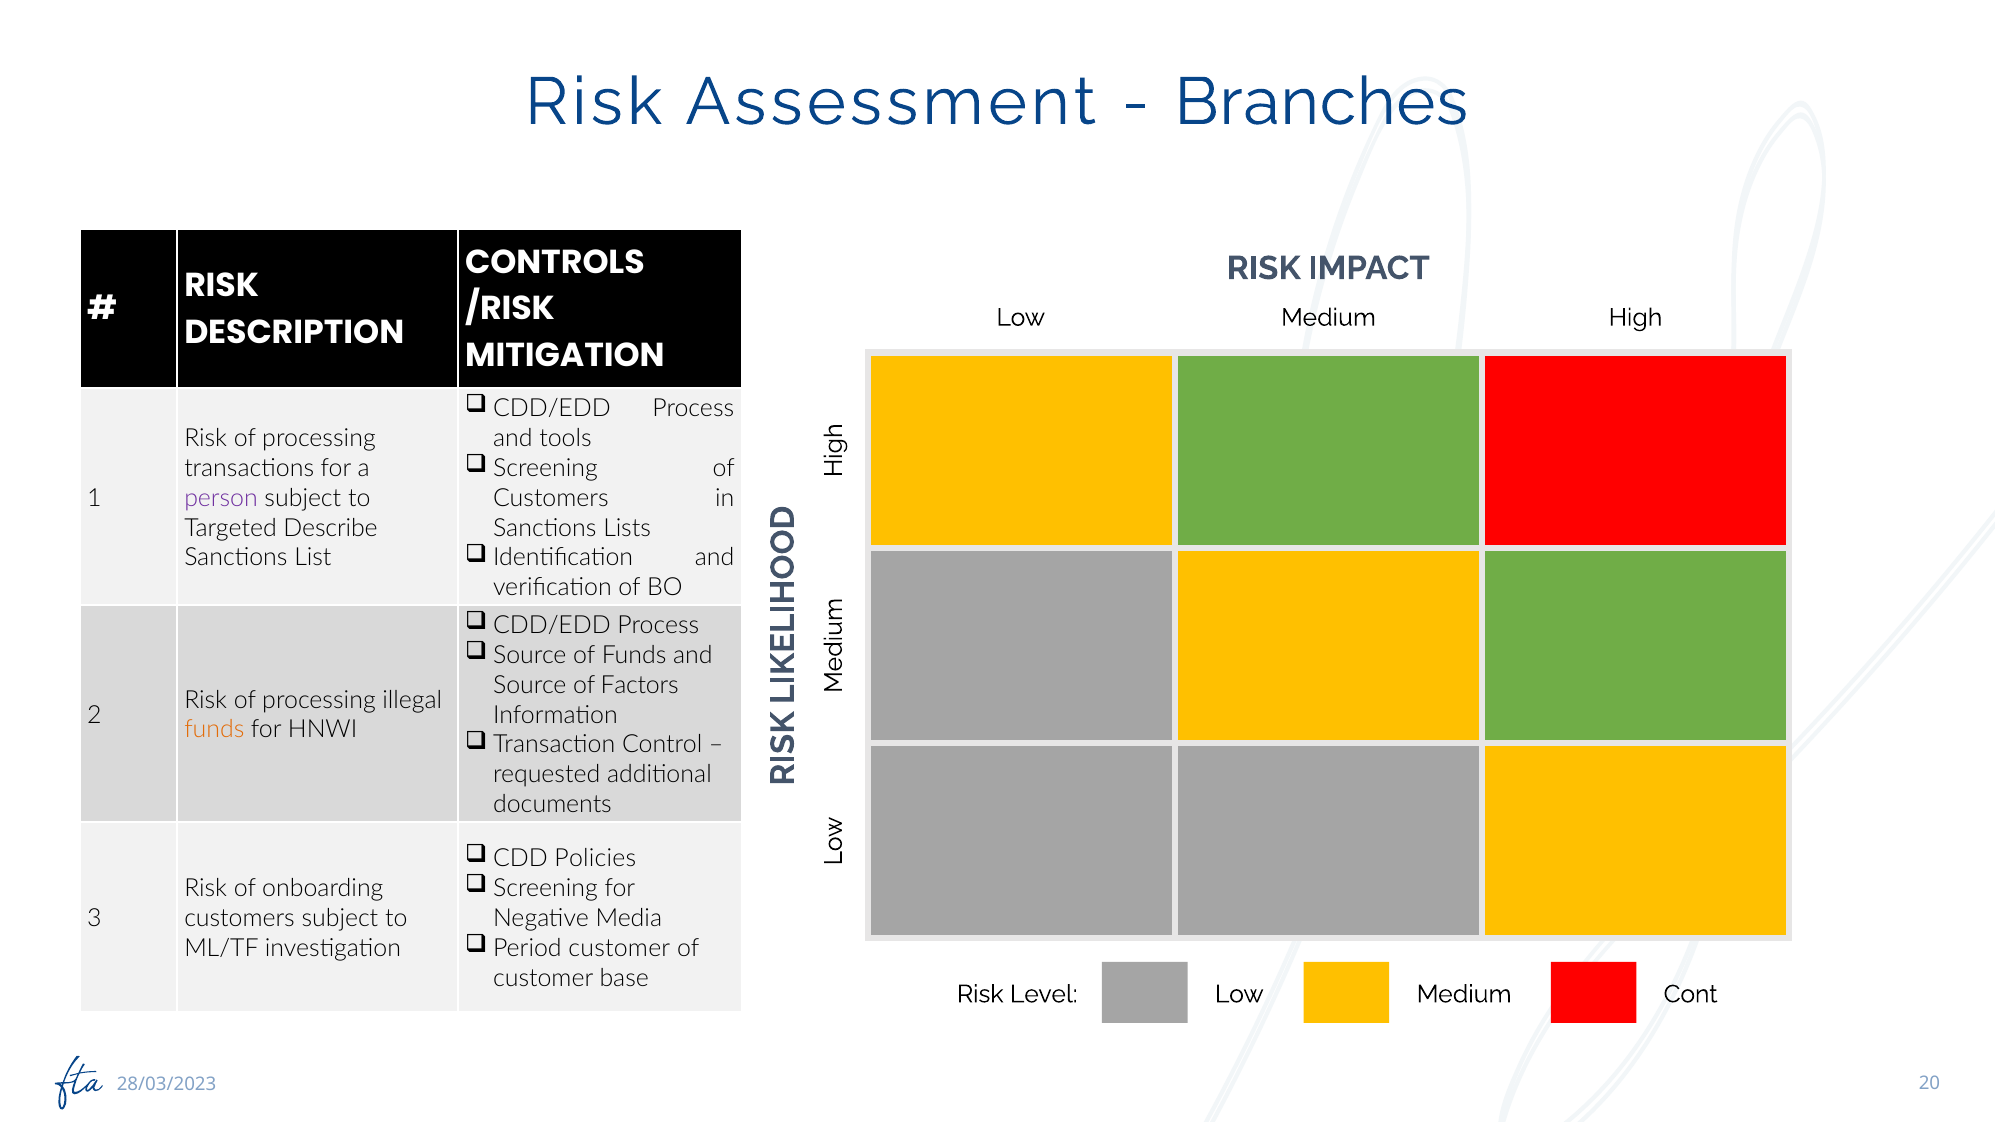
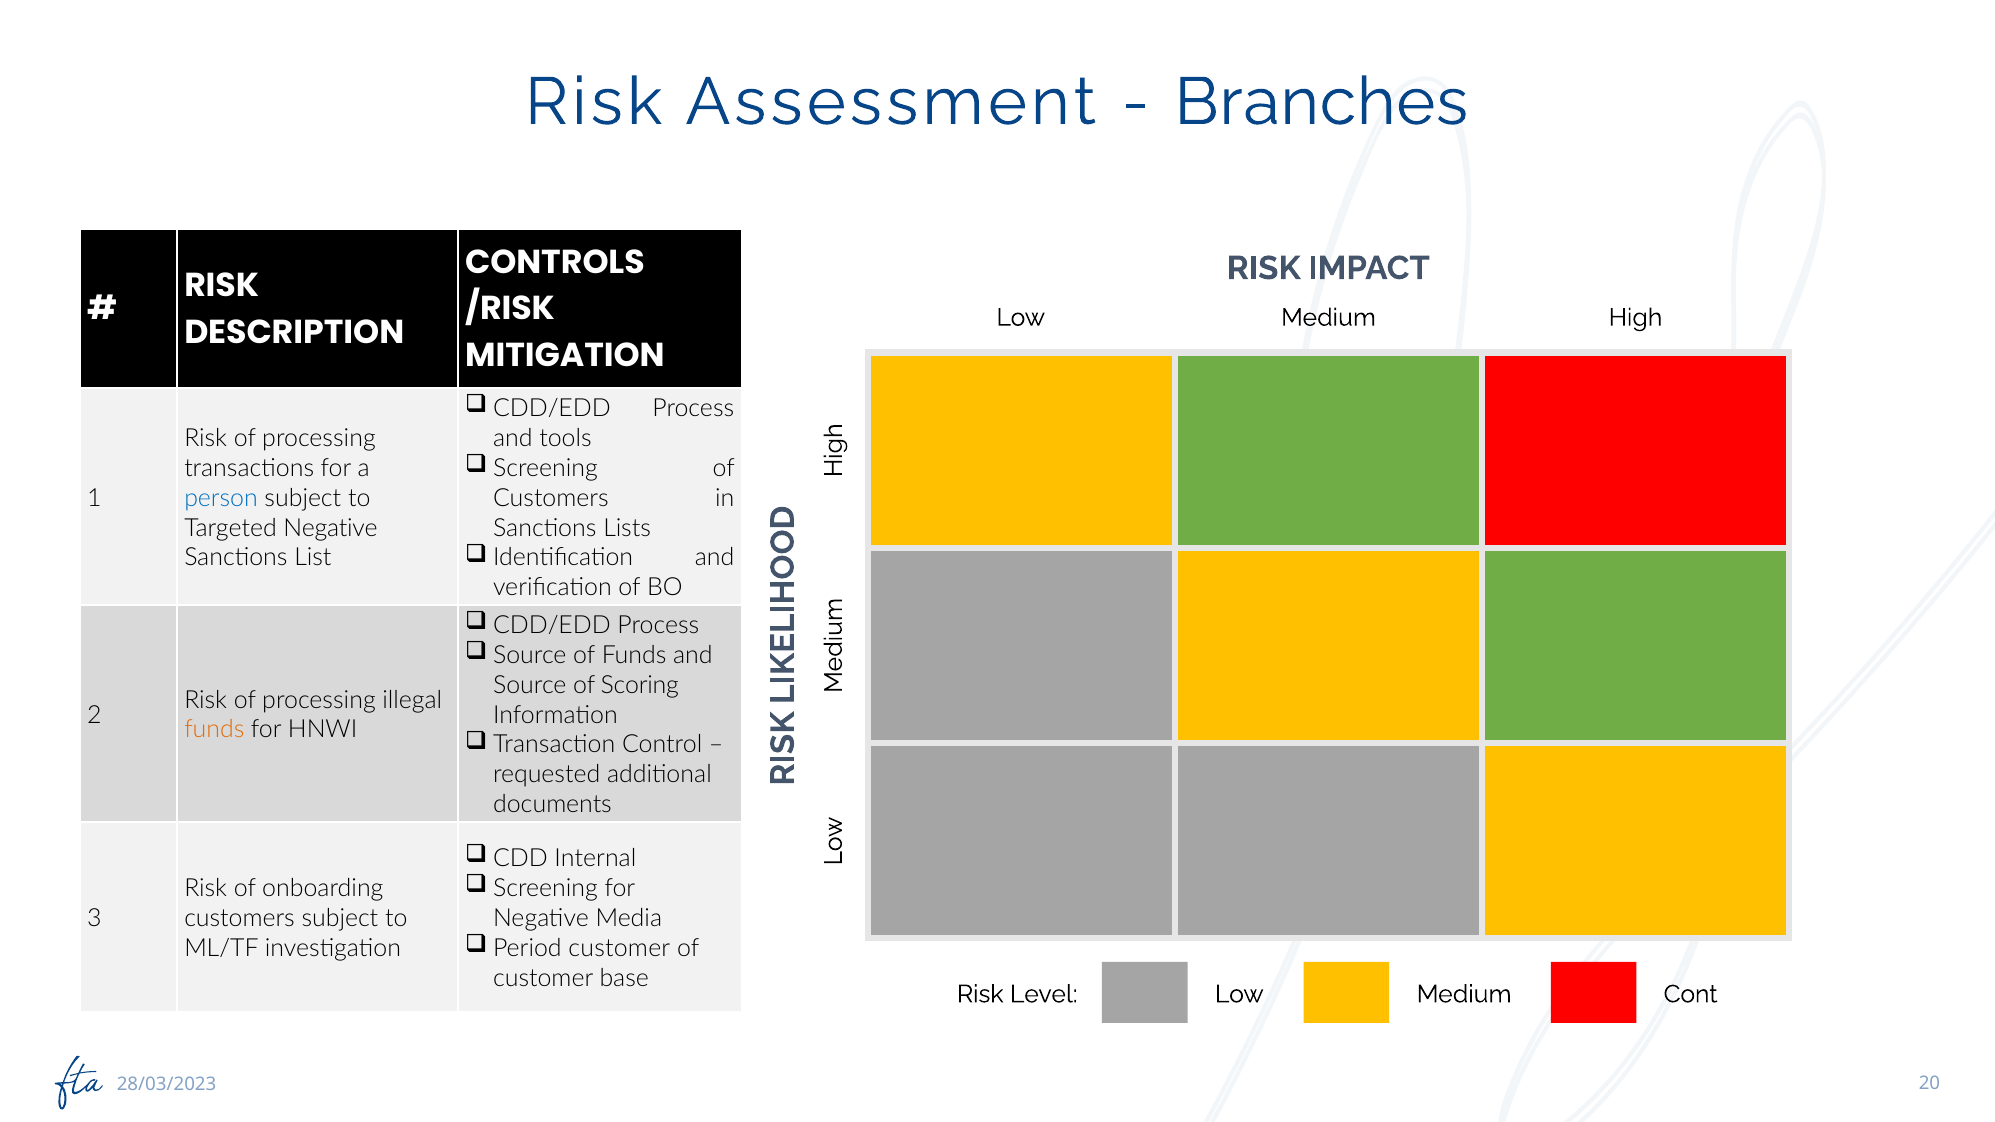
person colour: purple -> blue (221, 498)
Targeted Describe: Describe -> Negative (331, 528)
Factors: Factors -> Scoring (640, 685)
Policies: Policies -> Internal (595, 859)
